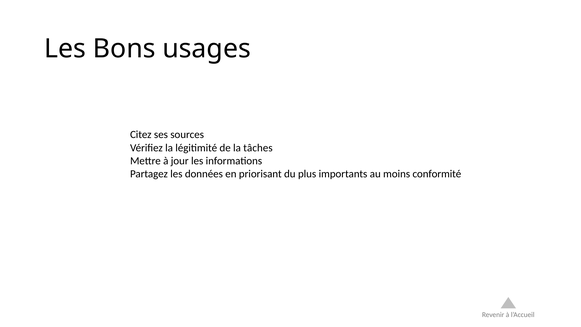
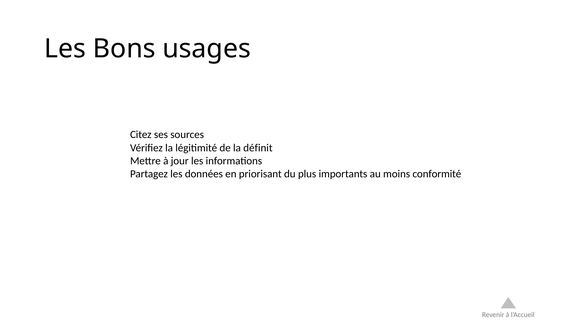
tâches: tâches -> définit (258, 148)
